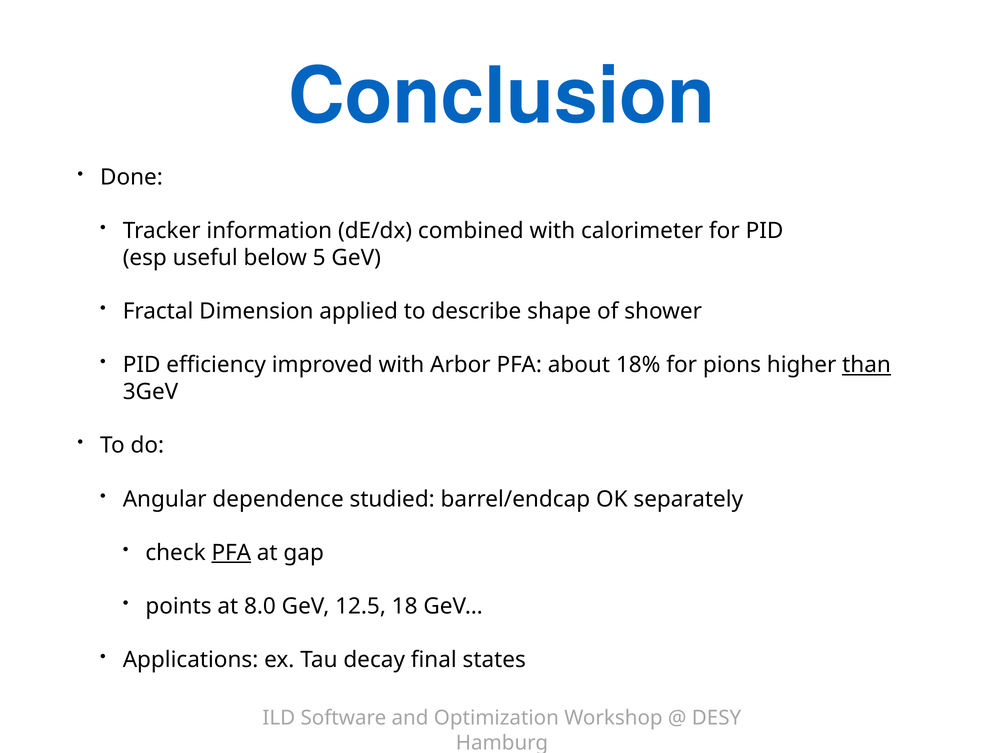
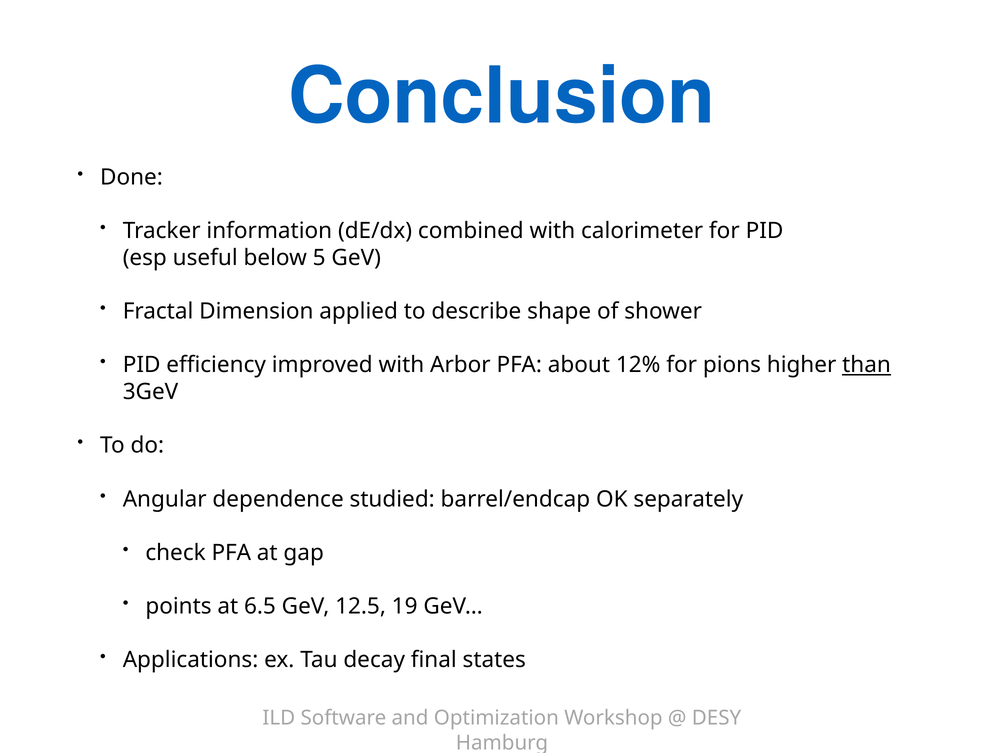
18%: 18% -> 12% (638, 365)
PFA underline: present -> none (231, 553)
8.0: 8.0 -> 6.5 (260, 606)
18: 18 -> 19 (405, 606)
